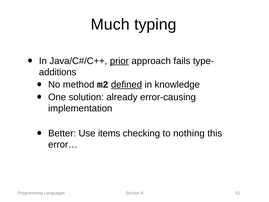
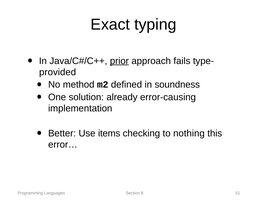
Much: Much -> Exact (110, 25)
additions: additions -> provided (58, 72)
defined underline: present -> none (126, 85)
knowledge: knowledge -> soundness (177, 85)
